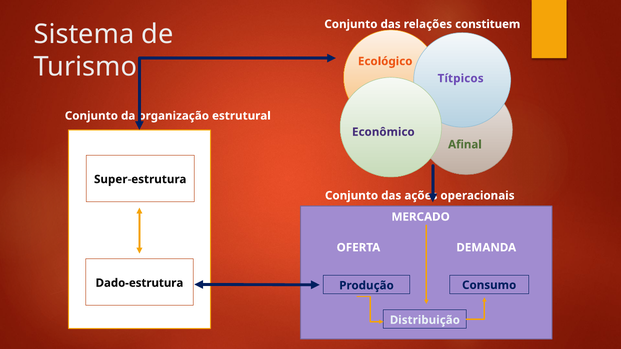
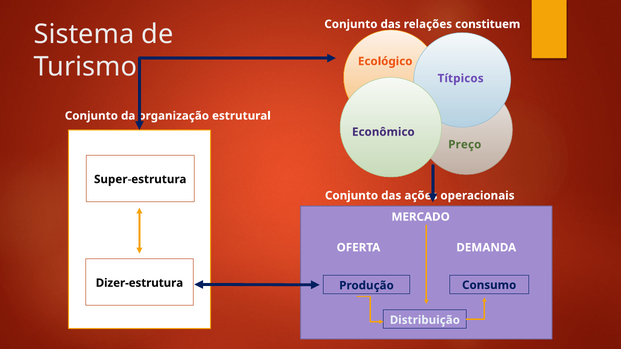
Afinal: Afinal -> Preço (465, 145)
Dado-estrutura: Dado-estrutura -> Dizer-estrutura (139, 283)
